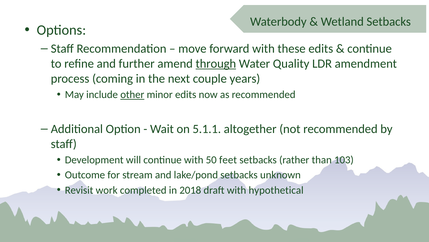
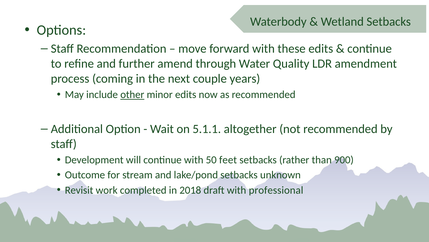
through underline: present -> none (216, 64)
103: 103 -> 900 (344, 160)
hypothetical: hypothetical -> professional (276, 190)
